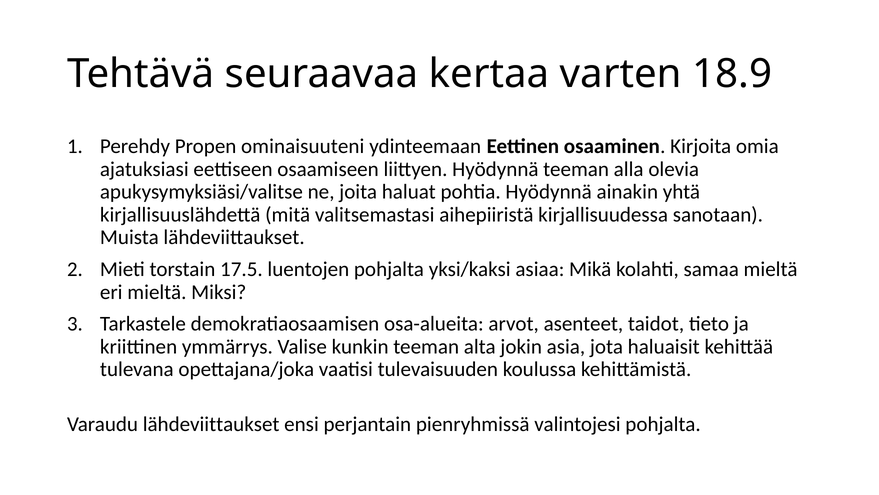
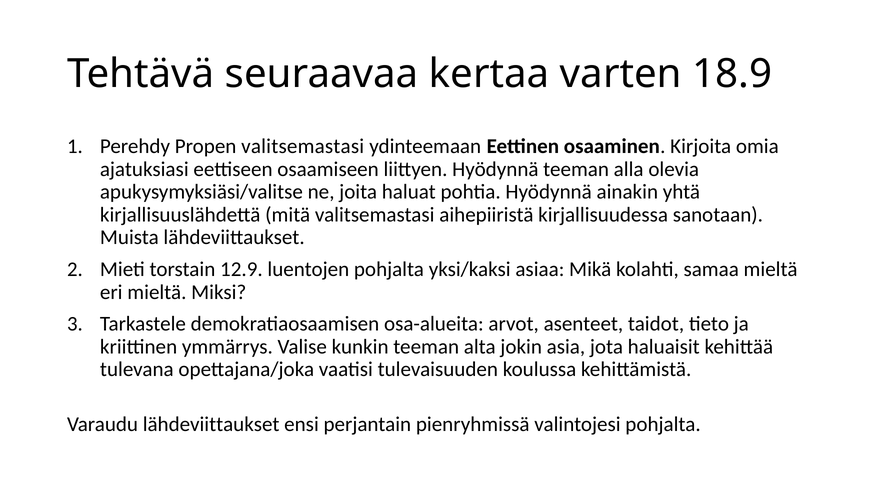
Propen ominaisuuteni: ominaisuuteni -> valitsemastasi (303, 146)
17.5: 17.5 -> 12.9 (241, 269)
